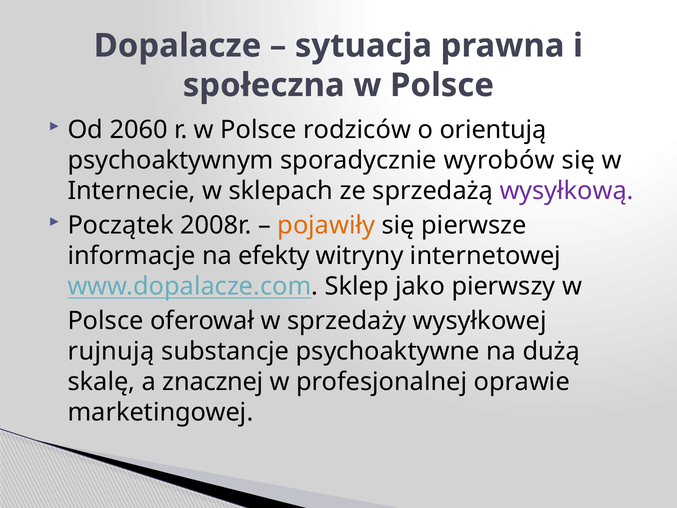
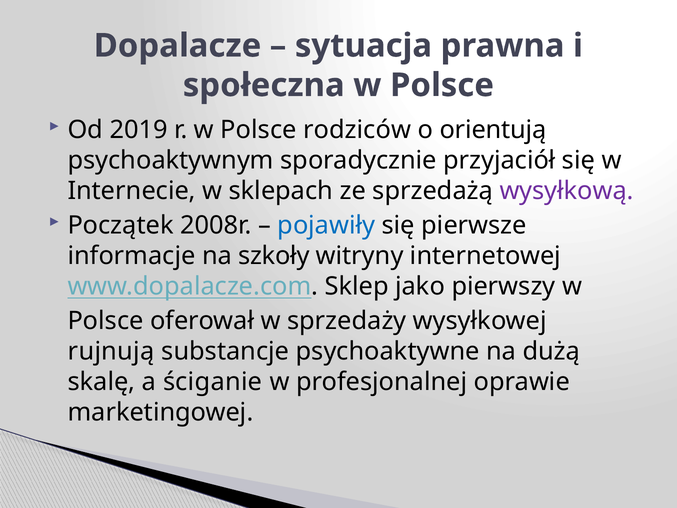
2060: 2060 -> 2019 (139, 130)
wyrobów: wyrobów -> przyjaciół (499, 161)
pojawiły colour: orange -> blue (326, 225)
efekty: efekty -> szkoły (274, 256)
znacznej: znacznej -> ściganie (213, 382)
